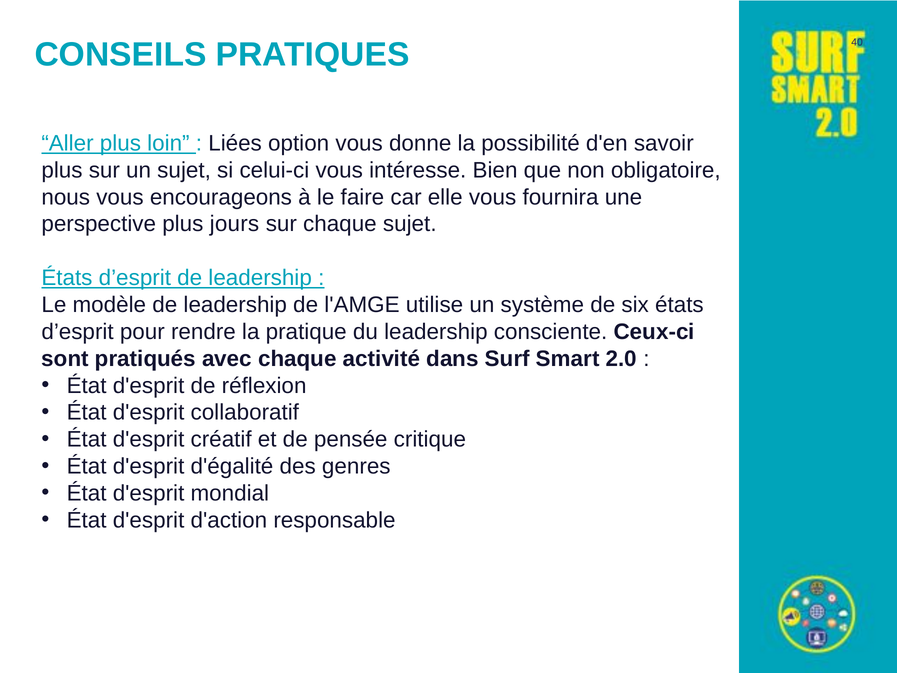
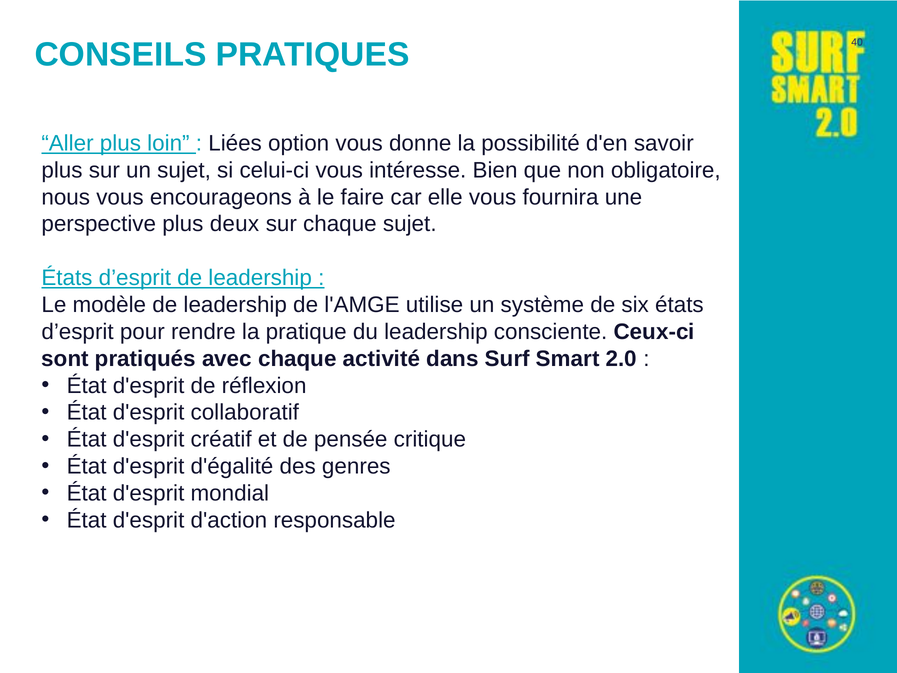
jours: jours -> deux (234, 224)
